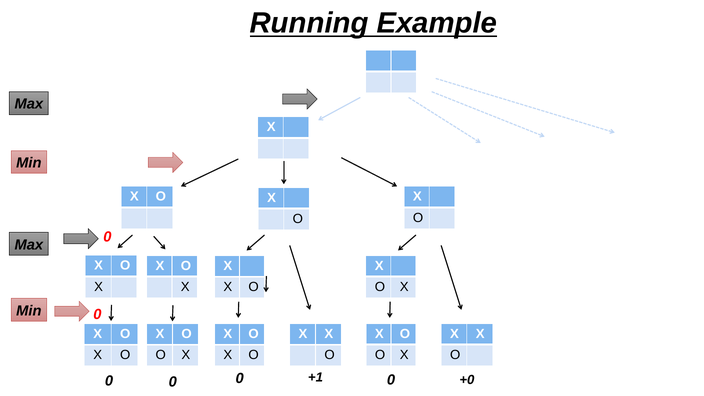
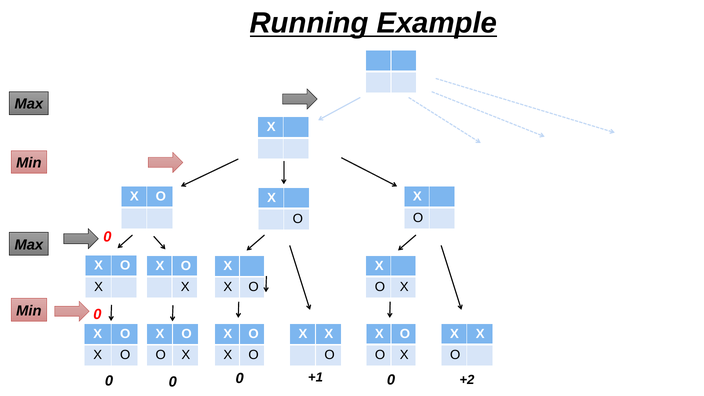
+0: +0 -> +2 (467, 380)
